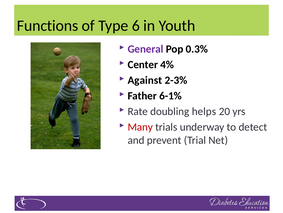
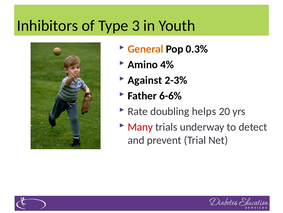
Functions: Functions -> Inhibitors (48, 26)
6: 6 -> 3 (136, 26)
General colour: purple -> orange (145, 49)
Center: Center -> Amino (143, 64)
6-1%: 6-1% -> 6-6% (171, 95)
